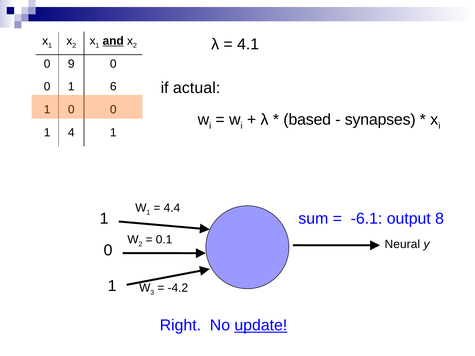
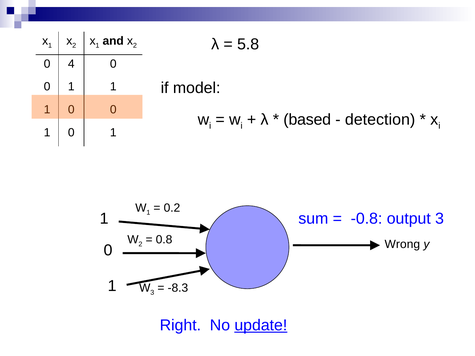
and underline: present -> none (113, 41)
4.1: 4.1 -> 5.8 (248, 44)
9: 9 -> 4 (71, 64)
actual: actual -> model (197, 88)
0 1 6: 6 -> 1 (113, 87)
synapses: synapses -> detection (380, 120)
4: 4 -> 0 (71, 133)
4.4: 4.4 -> 0.2 (172, 208)
-6.1: -6.1 -> -0.8 (367, 219)
output 8: 8 -> 3 (440, 219)
0.1: 0.1 -> 0.8 (164, 240)
Neural: Neural -> Wrong (402, 245)
-4.2: -4.2 -> -8.3 (178, 288)
